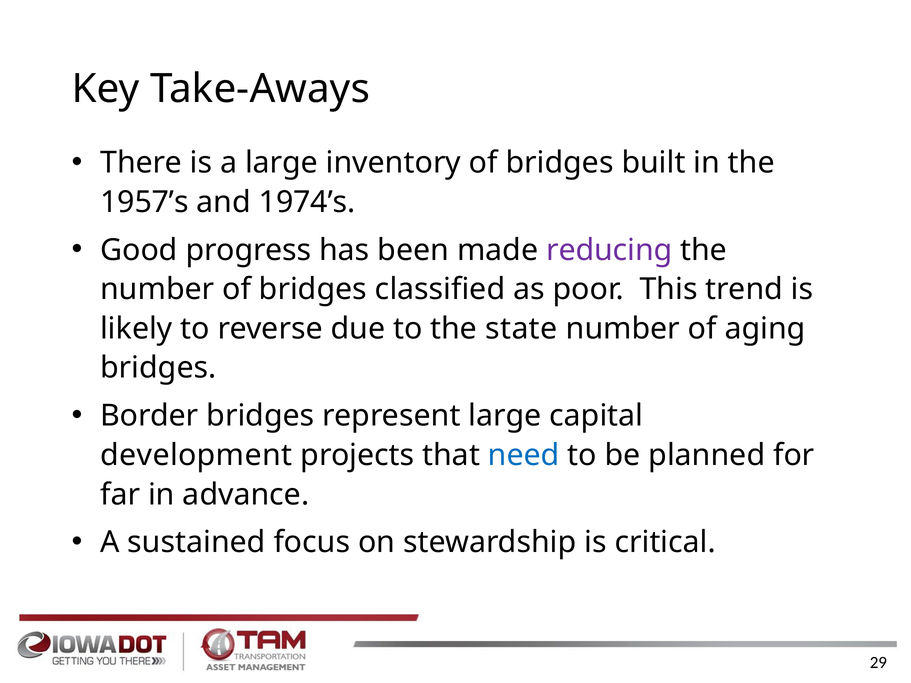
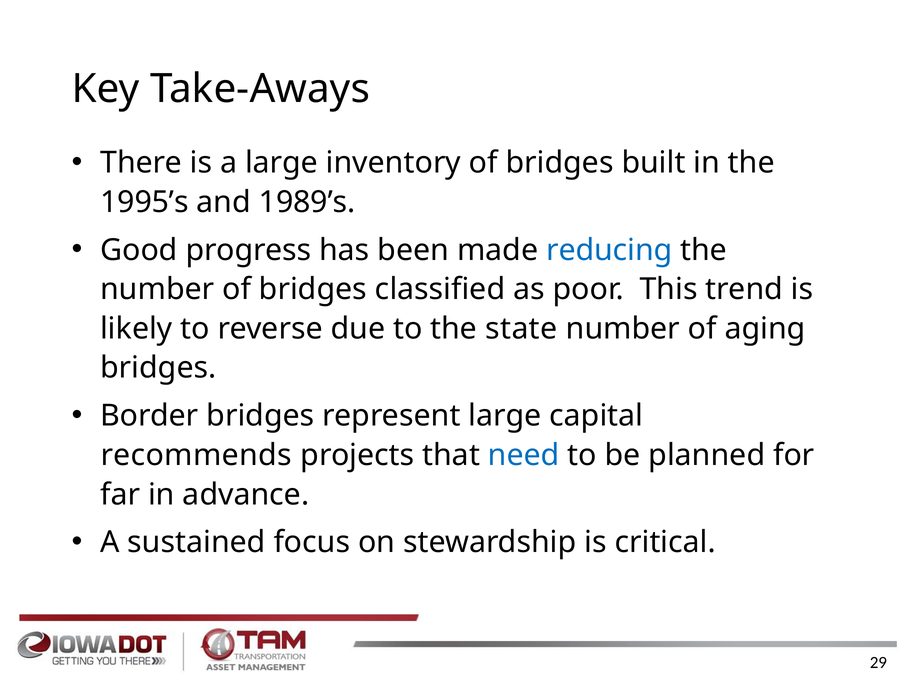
1957’s: 1957’s -> 1995’s (144, 202)
1974’s: 1974’s -> 1989’s (307, 202)
reducing colour: purple -> blue (609, 250)
development: development -> recommends (196, 455)
